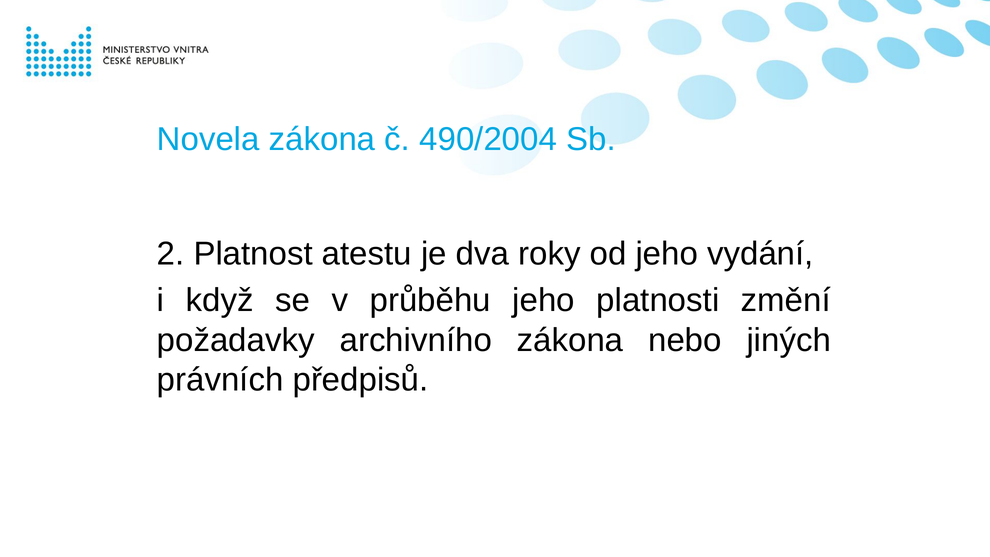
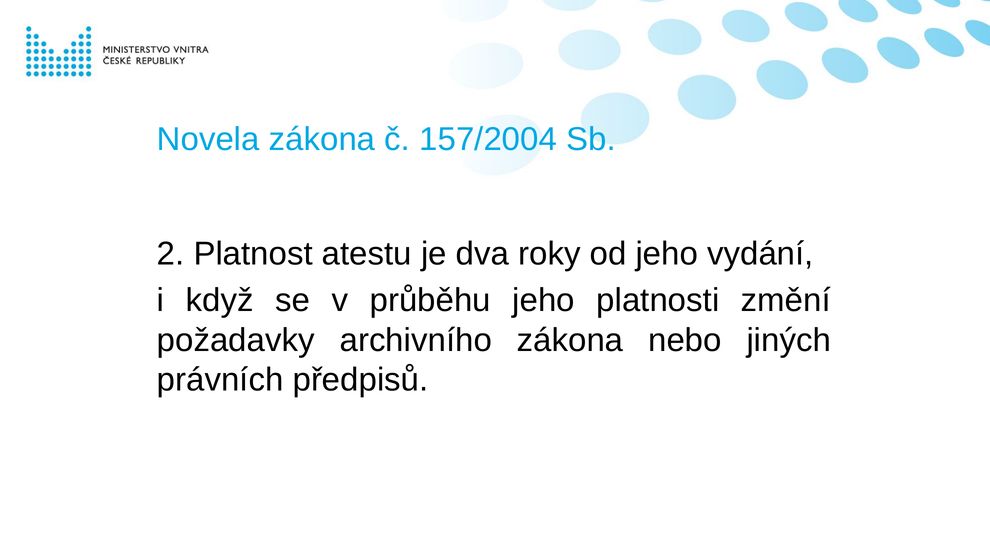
490/2004: 490/2004 -> 157/2004 (488, 139)
